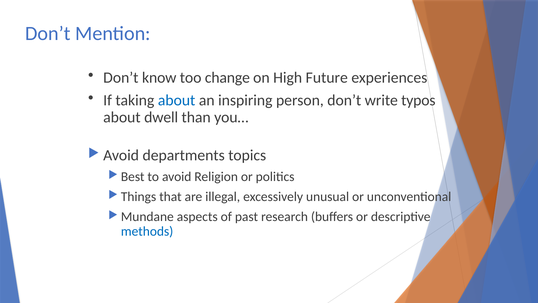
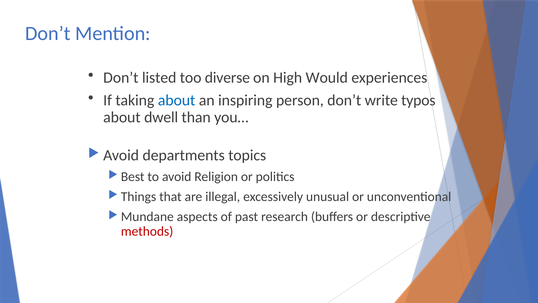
know: know -> listed (159, 78)
change: change -> diverse (227, 78)
Future: Future -> Would (327, 78)
methods colour: blue -> red (147, 231)
